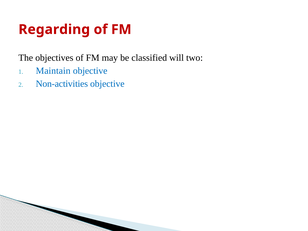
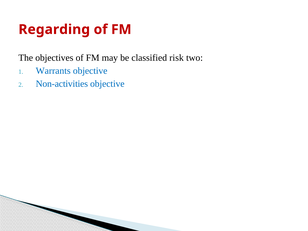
will: will -> risk (177, 58)
Maintain: Maintain -> Warrants (53, 71)
